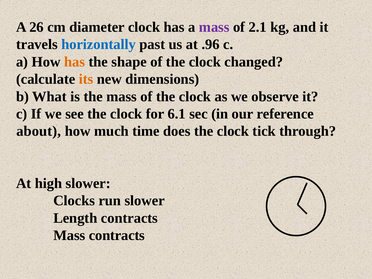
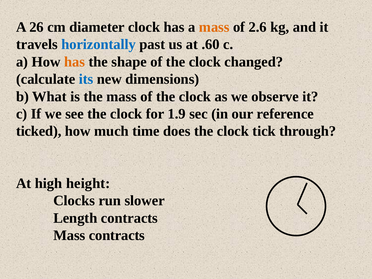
mass colour: purple -> orange (214, 27)
2.1: 2.1 -> 2.6 (258, 27)
.96: .96 -> .60 (211, 44)
its colour: orange -> blue (86, 79)
6.1: 6.1 -> 1.9 (177, 114)
about: about -> ticked (39, 131)
high slower: slower -> height (88, 183)
